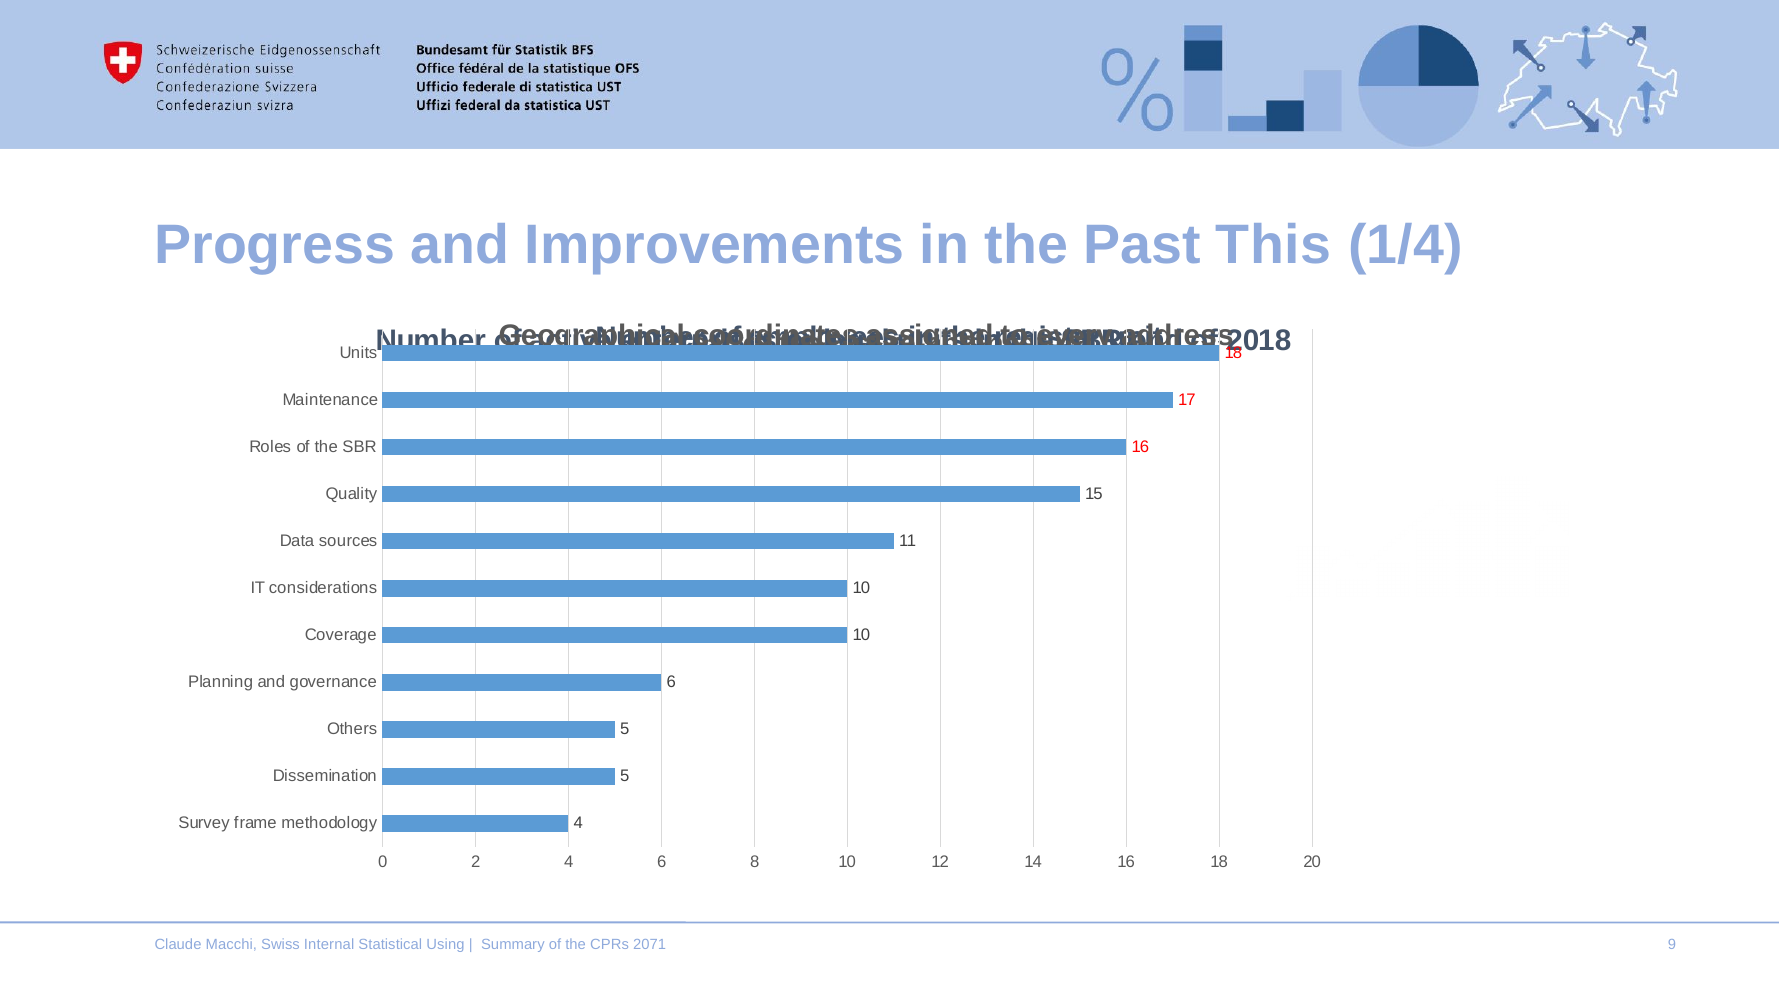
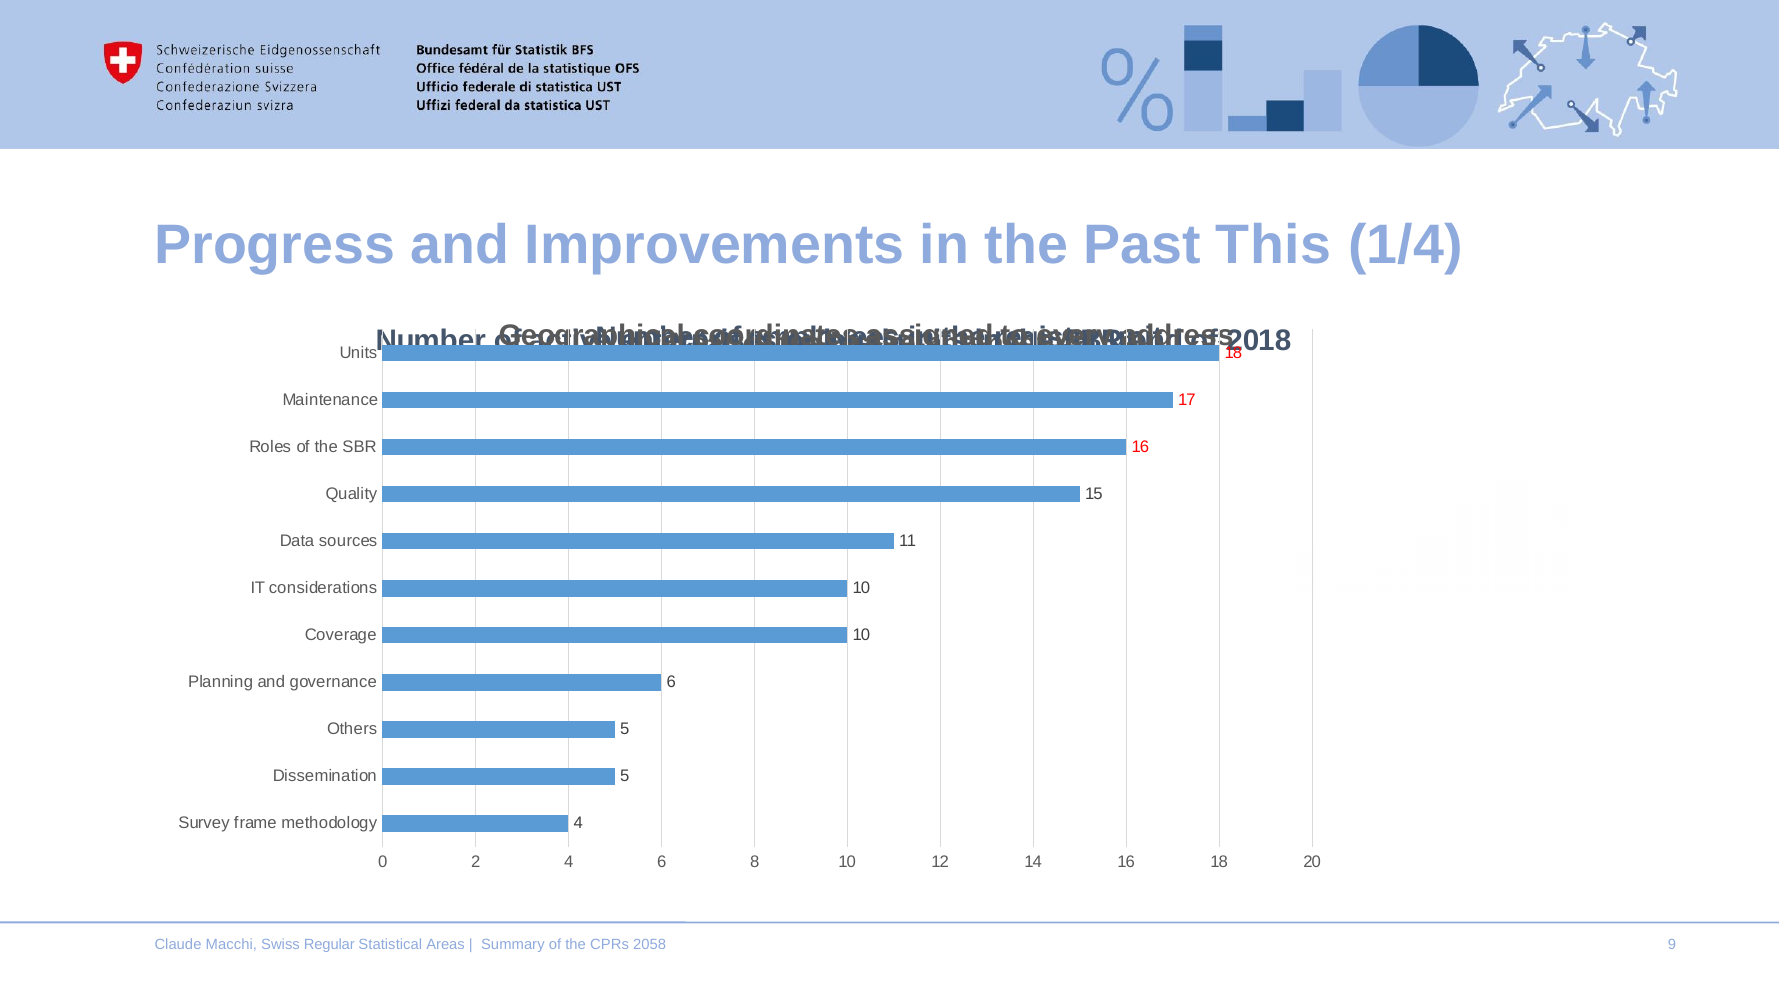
Internal: Internal -> Regular (329, 944)
Using: Using -> Areas (446, 944)
2071: 2071 -> 2058 (650, 944)
